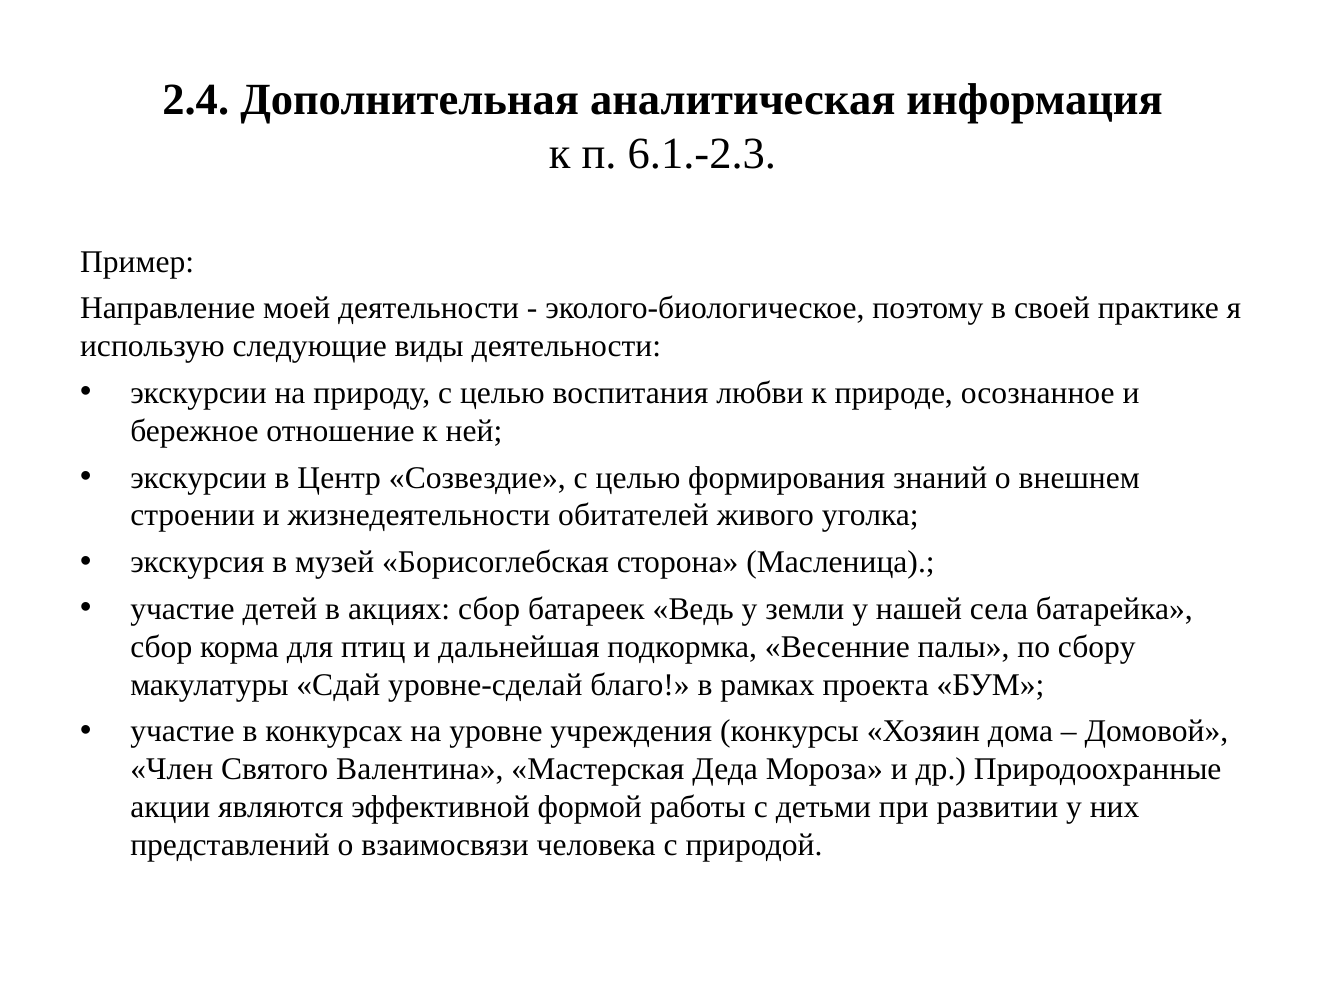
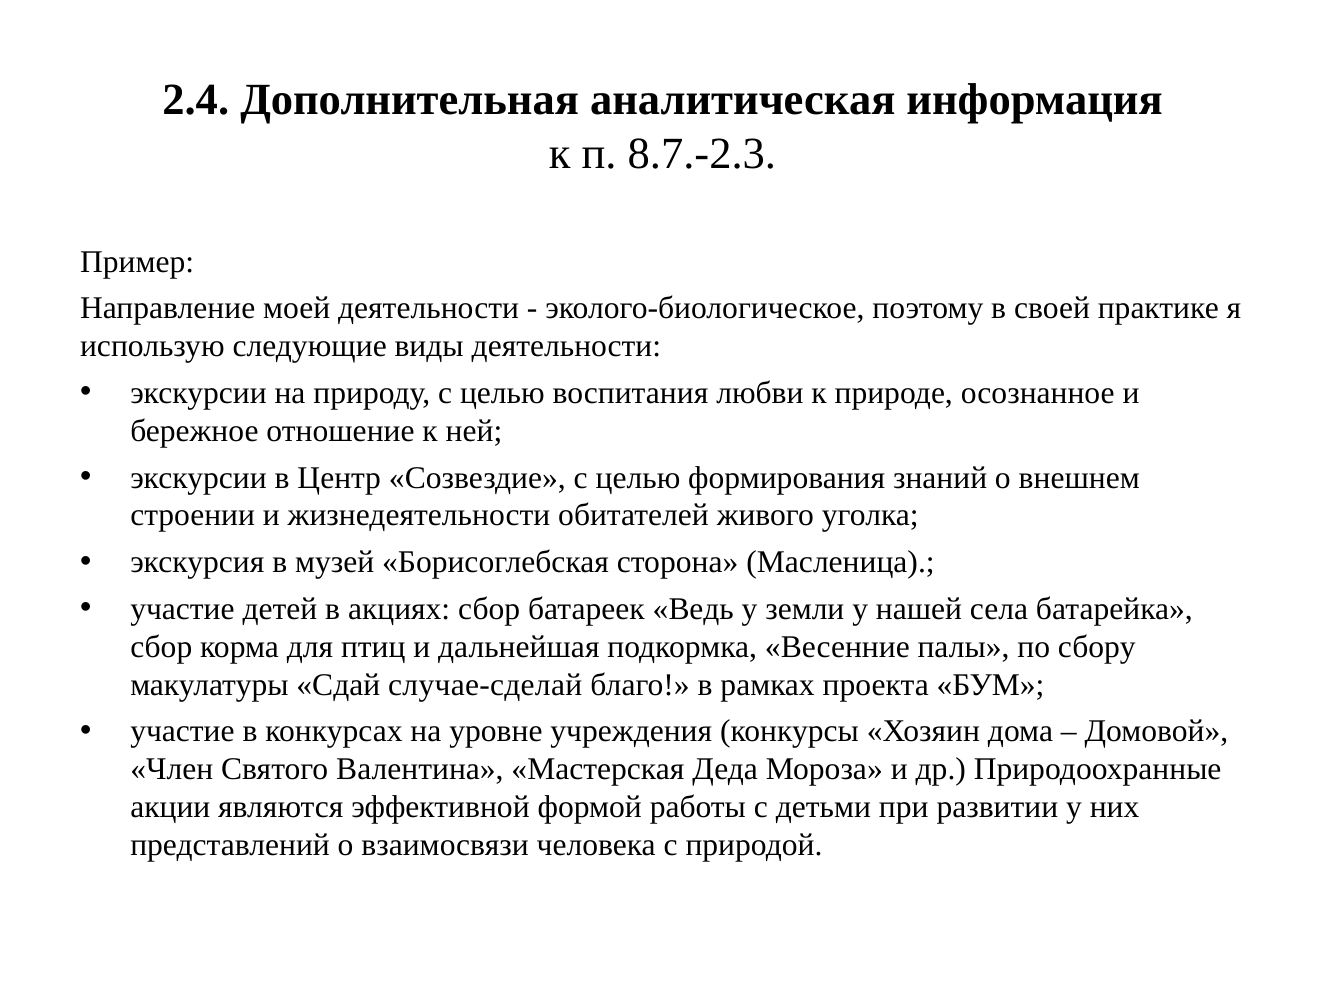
6.1.-2.3: 6.1.-2.3 -> 8.7.-2.3 (702, 153)
уровне-сделай: уровне-сделай -> случае-сделай (485, 685)
